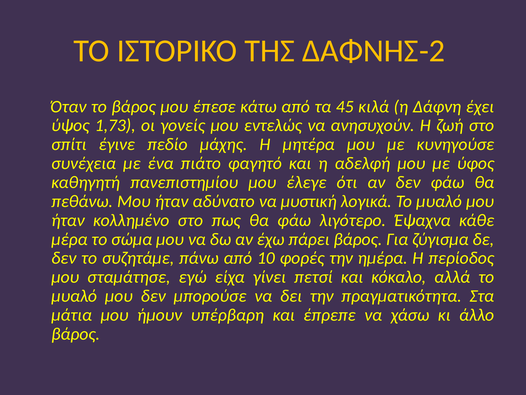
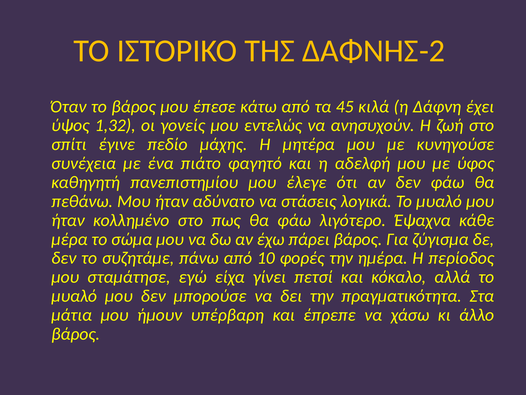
1,73: 1,73 -> 1,32 (115, 125)
μυστική: μυστική -> στάσεις (309, 201)
